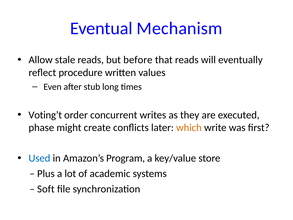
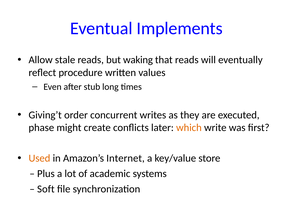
Mechanism: Mechanism -> Implements (180, 28)
before: before -> waking (138, 60)
Voting’t: Voting’t -> Giving’t (45, 115)
Used colour: blue -> orange (39, 158)
Program: Program -> Internet (126, 158)
